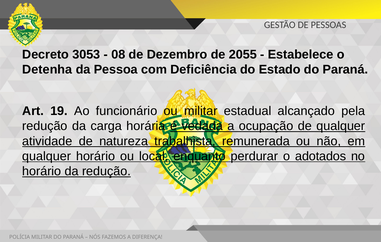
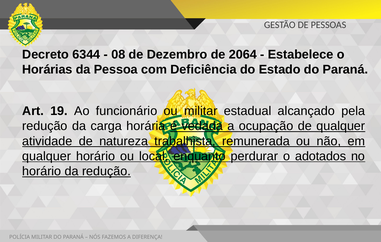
3053: 3053 -> 6344 (86, 54)
2055: 2055 -> 2064 (243, 54)
Detenha: Detenha -> Horárias (47, 70)
